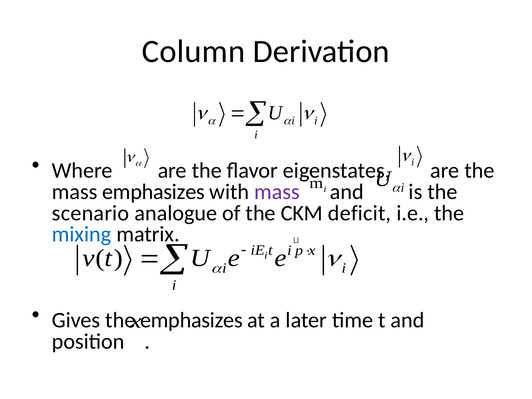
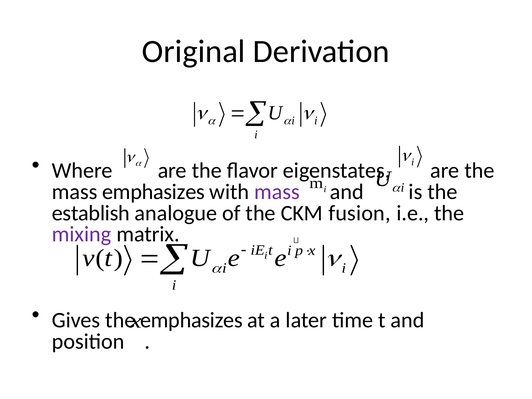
Column: Column -> Original (194, 51)
scenario: scenario -> establish (91, 213)
deficit: deficit -> fusion (360, 213)
mixing colour: blue -> purple (82, 234)
